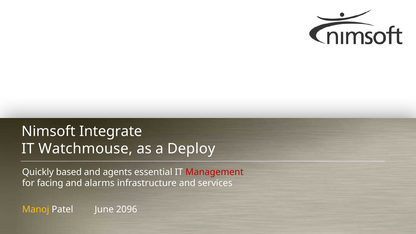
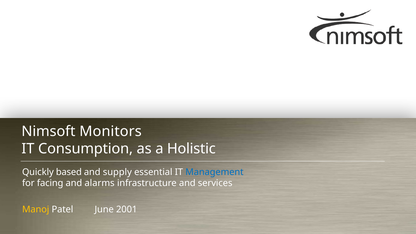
Integrate: Integrate -> Monitors (111, 132)
Watchmouse: Watchmouse -> Consumption (86, 149)
Deploy: Deploy -> Holistic (191, 149)
agents: agents -> supply (117, 172)
Management colour: red -> blue (214, 172)
2096: 2096 -> 2001 (127, 209)
